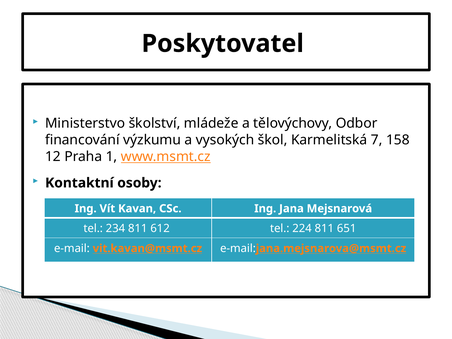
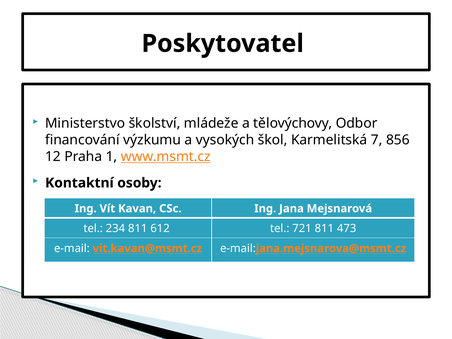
158: 158 -> 856 (398, 140)
224: 224 -> 721 (302, 228)
651: 651 -> 473 (347, 228)
